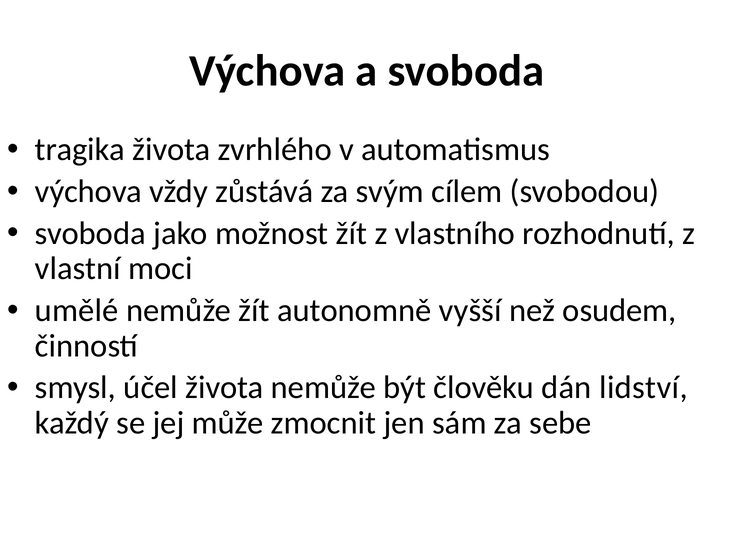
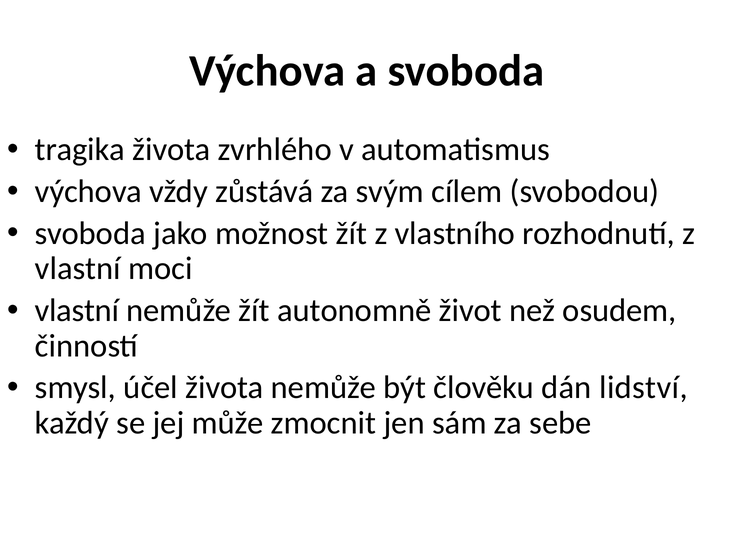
umělé: umělé -> vlastní (77, 310)
vyšší: vyšší -> život (470, 310)
